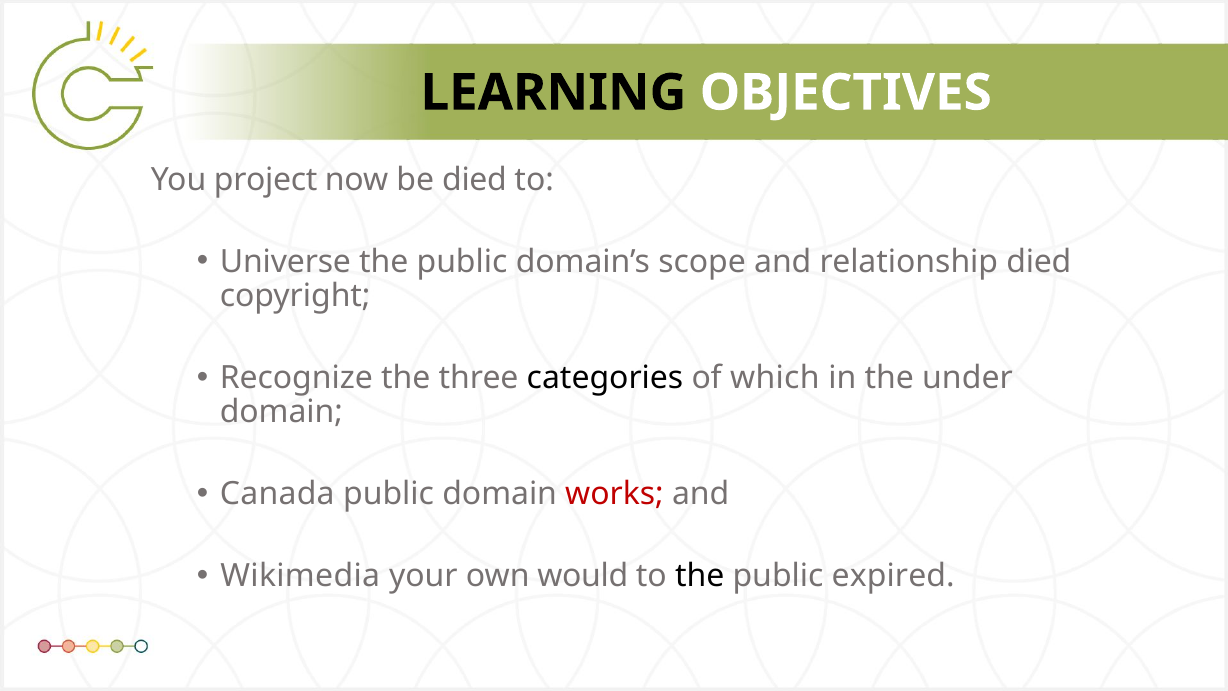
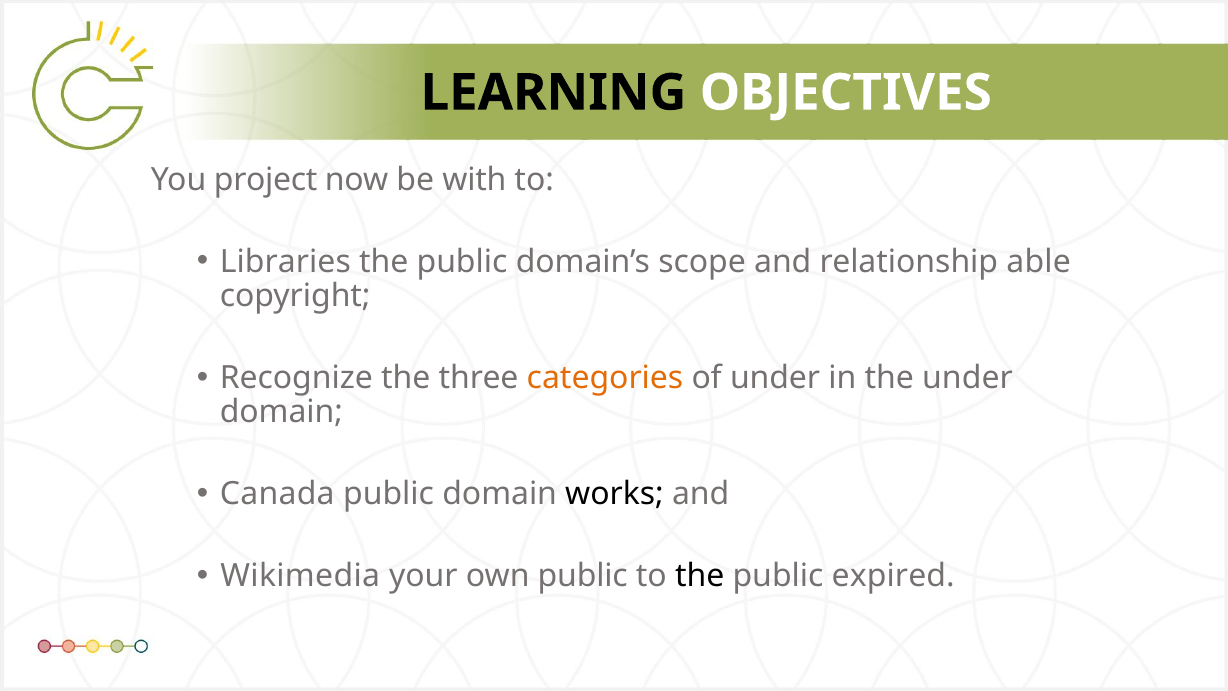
be died: died -> with (474, 180)
Universe: Universe -> Libraries (285, 261)
relationship died: died -> able (1039, 261)
categories colour: black -> orange (605, 378)
of which: which -> under (775, 378)
works colour: red -> black (614, 494)
own would: would -> public (583, 576)
